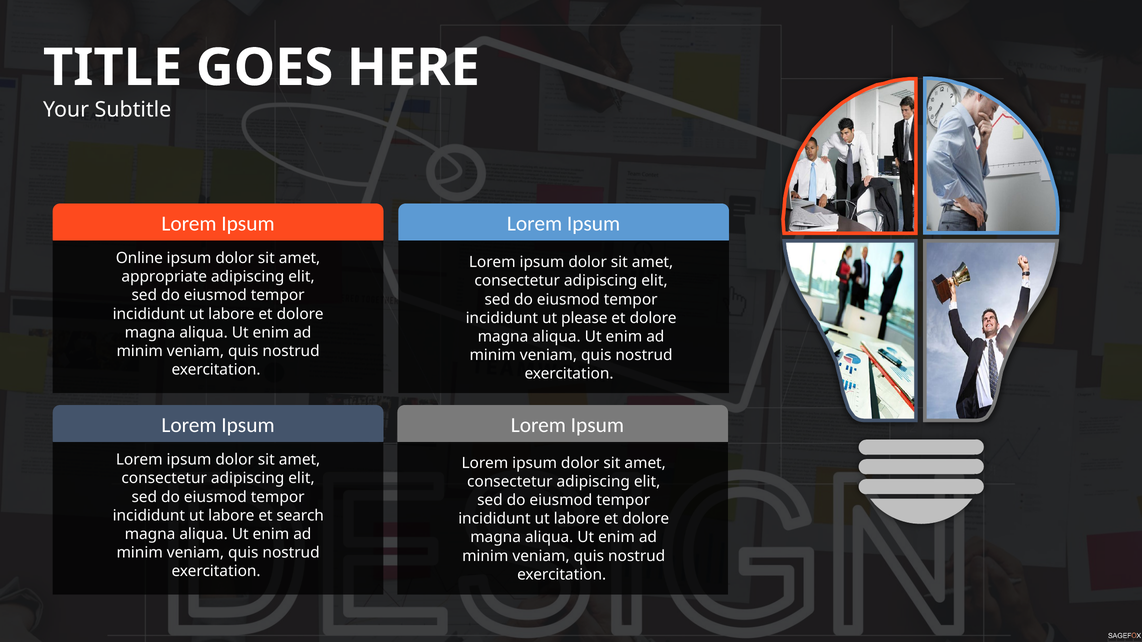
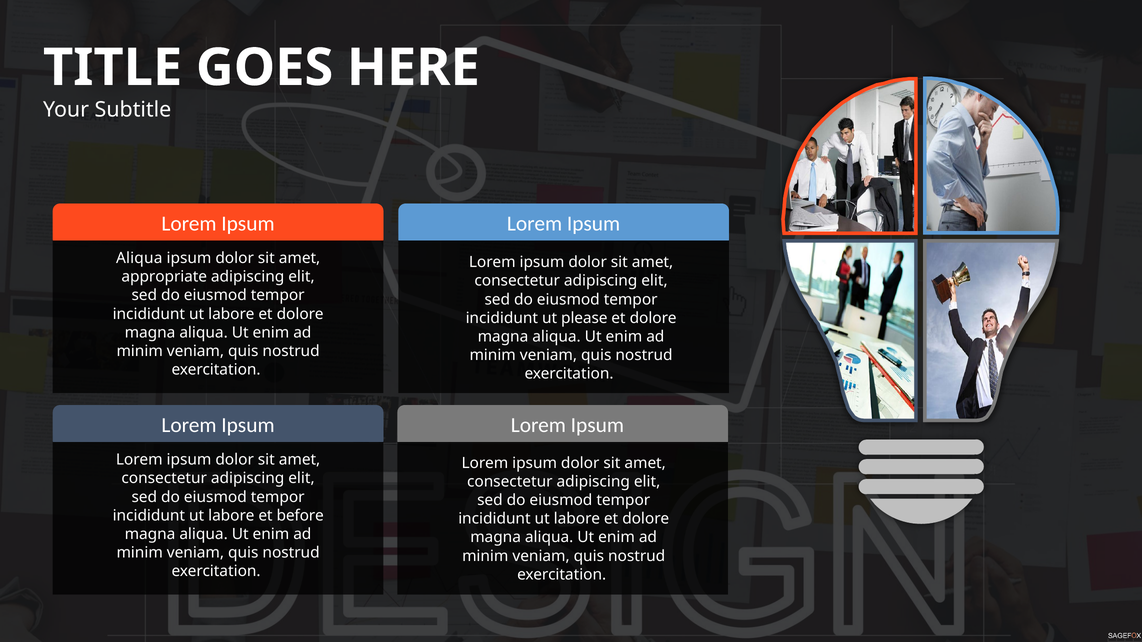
Online: Online -> Aliqua (139, 258)
search: search -> before (300, 516)
